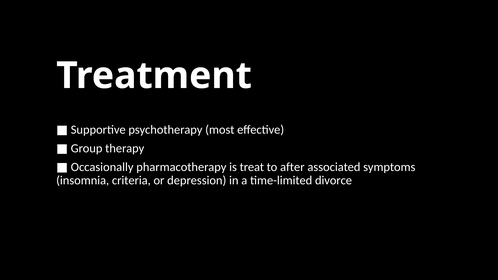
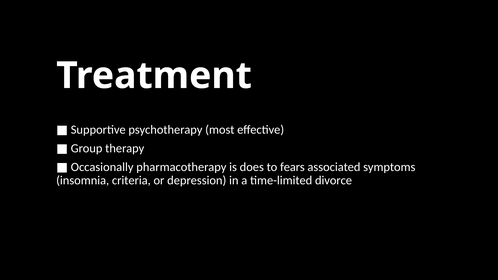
treat: treat -> does (252, 167)
after: after -> fears (292, 167)
